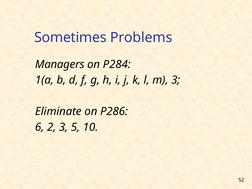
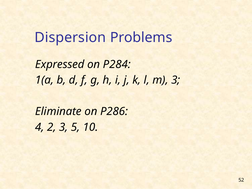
Sometimes: Sometimes -> Dispersion (70, 38)
Managers: Managers -> Expressed (60, 64)
6: 6 -> 4 (40, 127)
